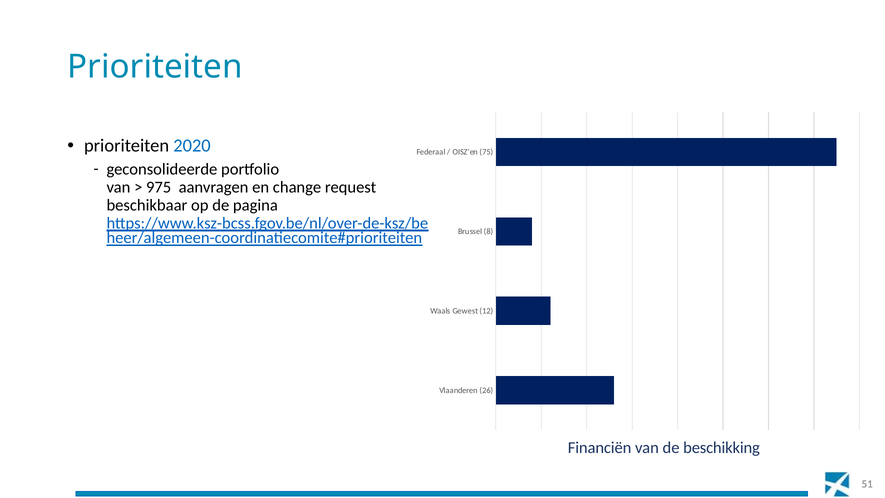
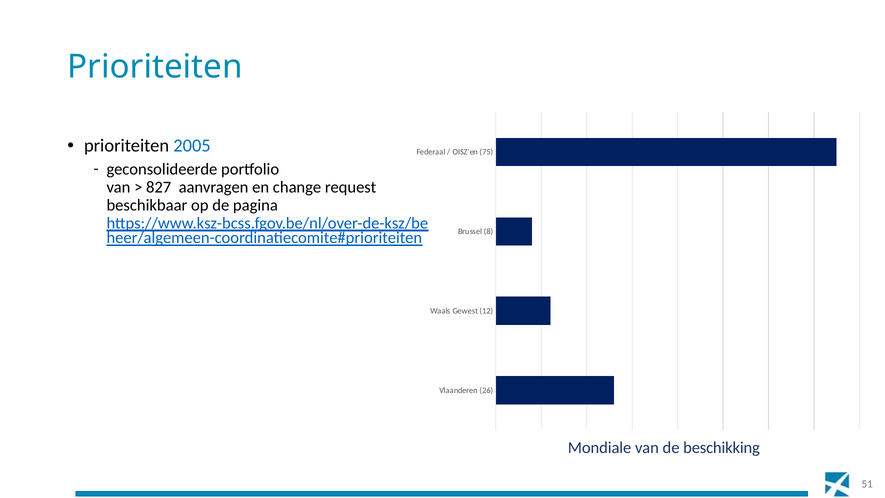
2020: 2020 -> 2005 (192, 146)
975: 975 -> 827 (159, 187)
Financiën: Financiën -> Mondiale (600, 448)
